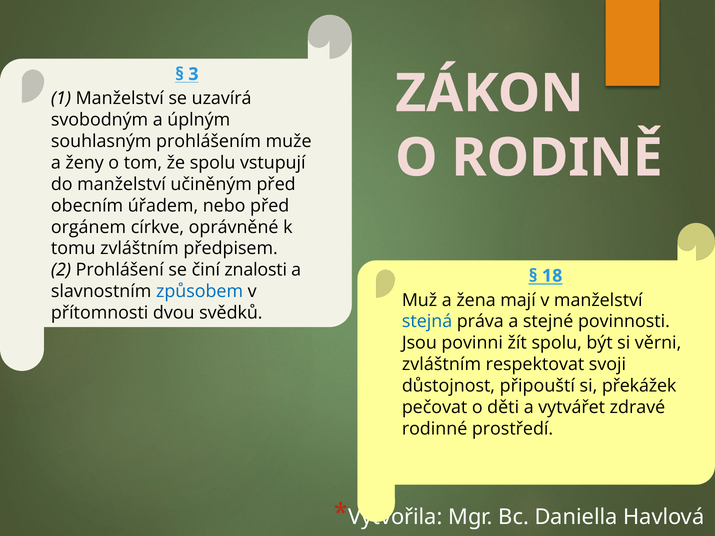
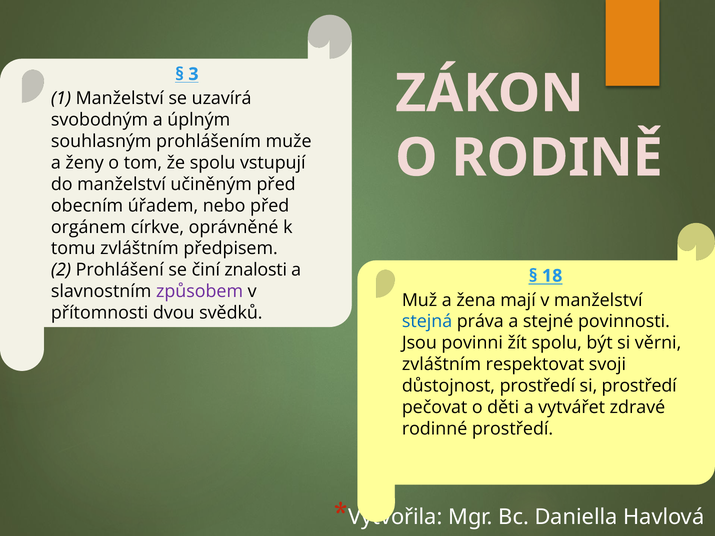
způsobem colour: blue -> purple (200, 292)
důstojnost připouští: připouští -> prostředí (537, 386)
si překážek: překážek -> prostředí (639, 386)
